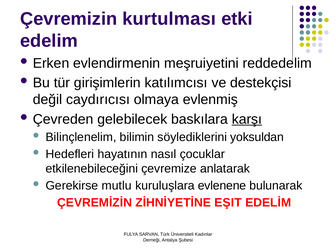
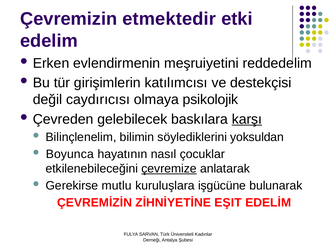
kurtulması: kurtulması -> etmektedir (169, 19)
evlenmiş: evlenmiş -> psikolojik (210, 100)
Hedefleri: Hedefleri -> Boyunca (70, 154)
çevremize underline: none -> present (169, 169)
evlenene: evlenene -> işgücüne (222, 186)
